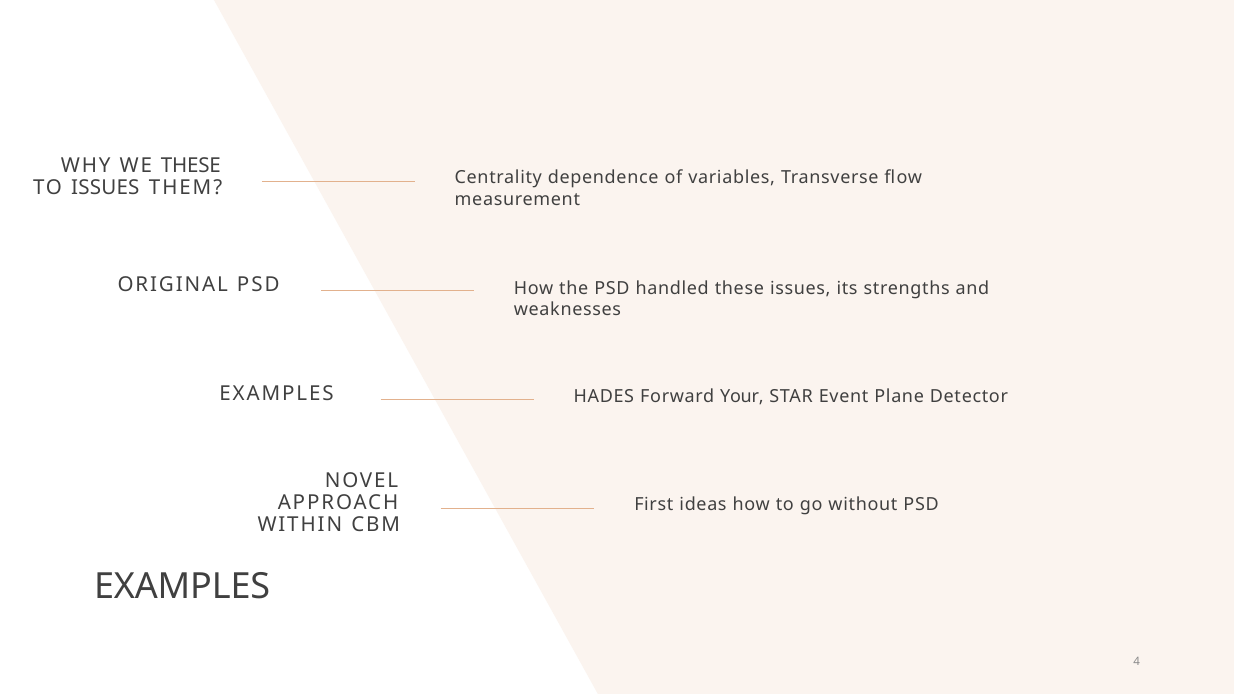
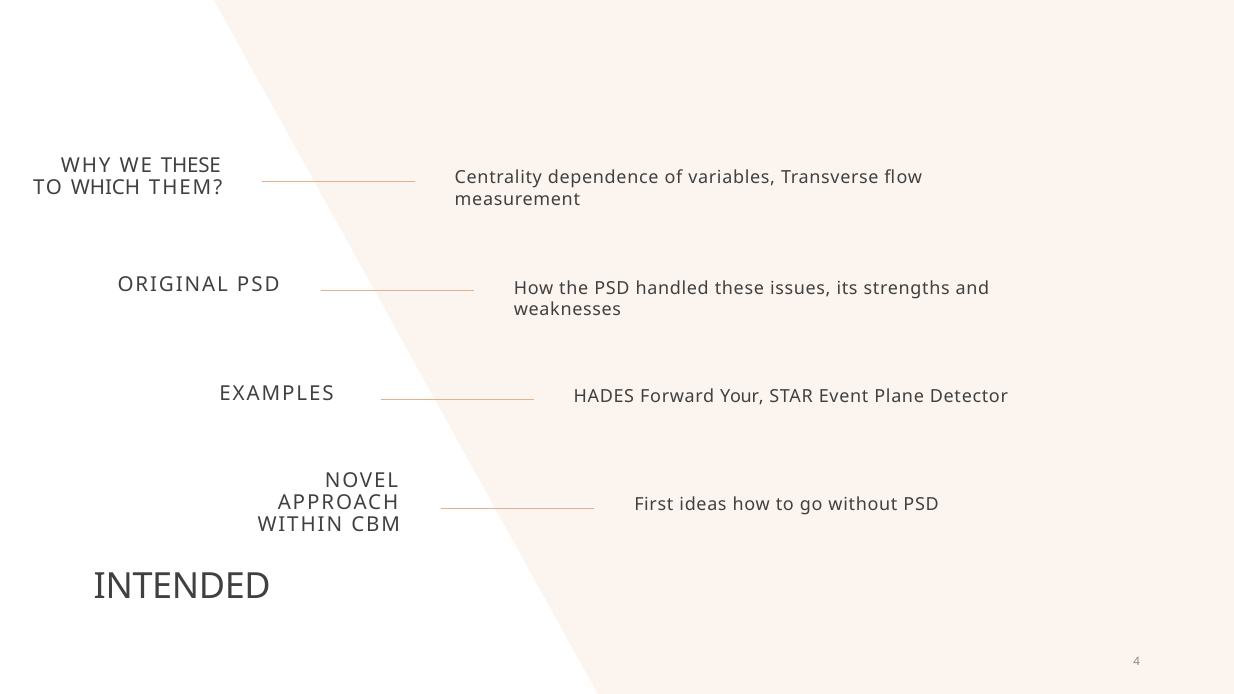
TO ISSUES: ISSUES -> WHICH (106, 188)
EXAMPLES: EXAMPLES -> INTENDED (182, 587)
